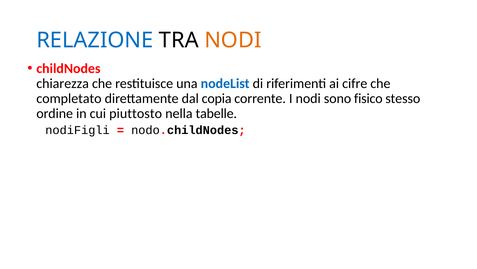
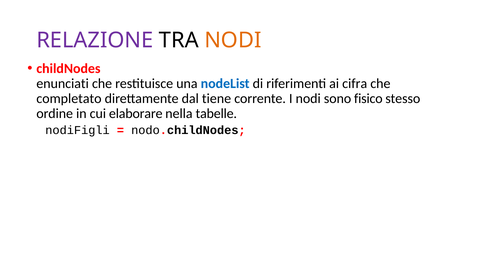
RELAZIONE colour: blue -> purple (95, 40)
chiarezza: chiarezza -> enunciati (63, 83)
cifre: cifre -> cifra (355, 83)
copia: copia -> tiene (217, 98)
piuttosto: piuttosto -> elaborare (136, 113)
